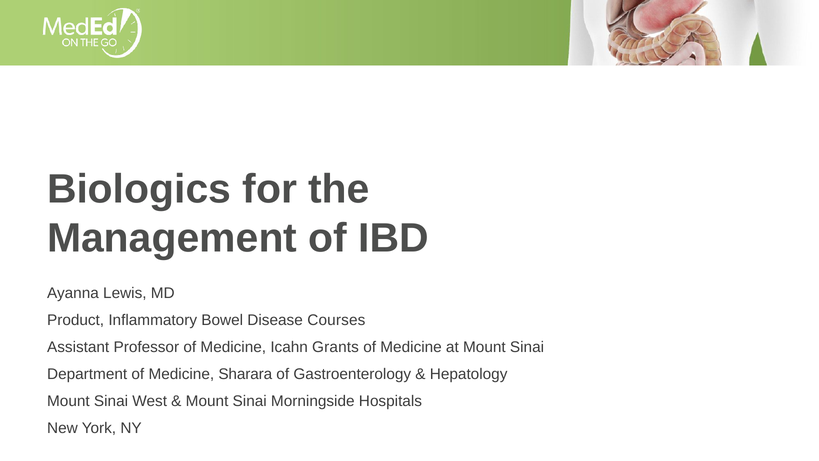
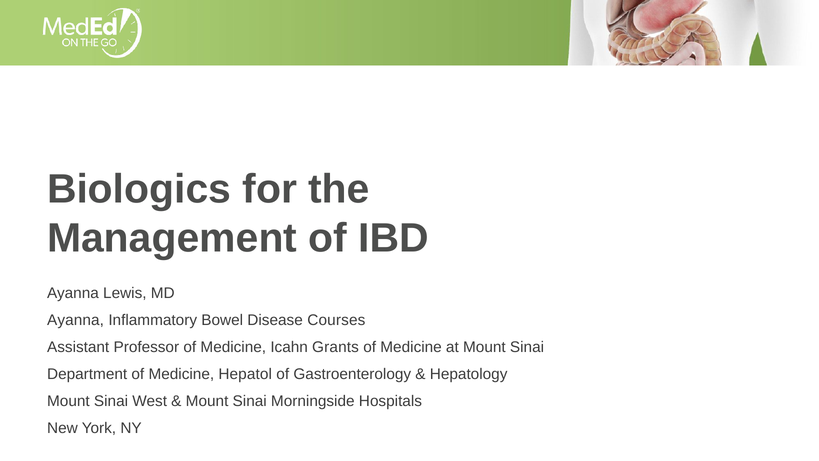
Product: Product -> Ayanna (76, 320)
Sharara: Sharara -> Hepatol (245, 374)
